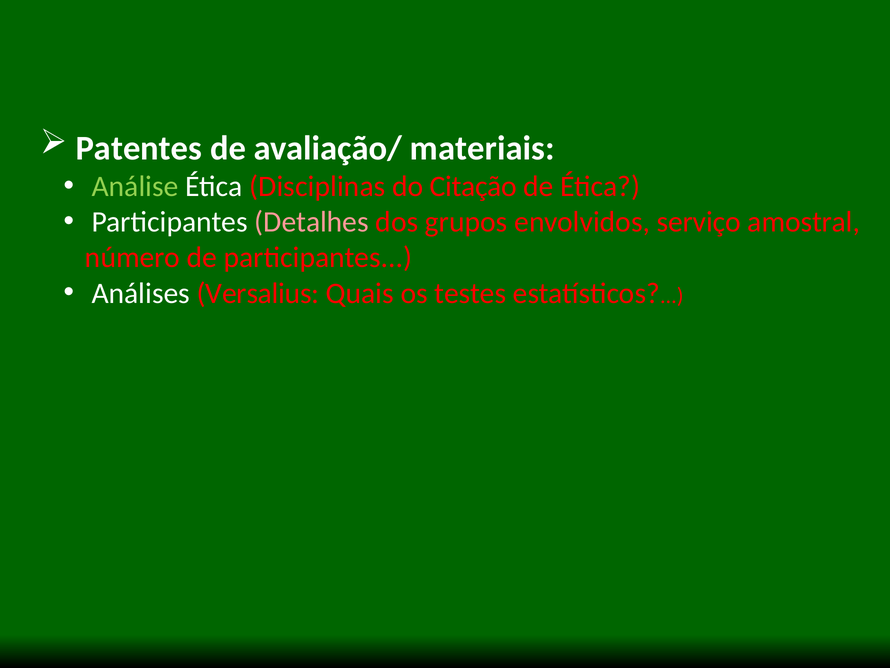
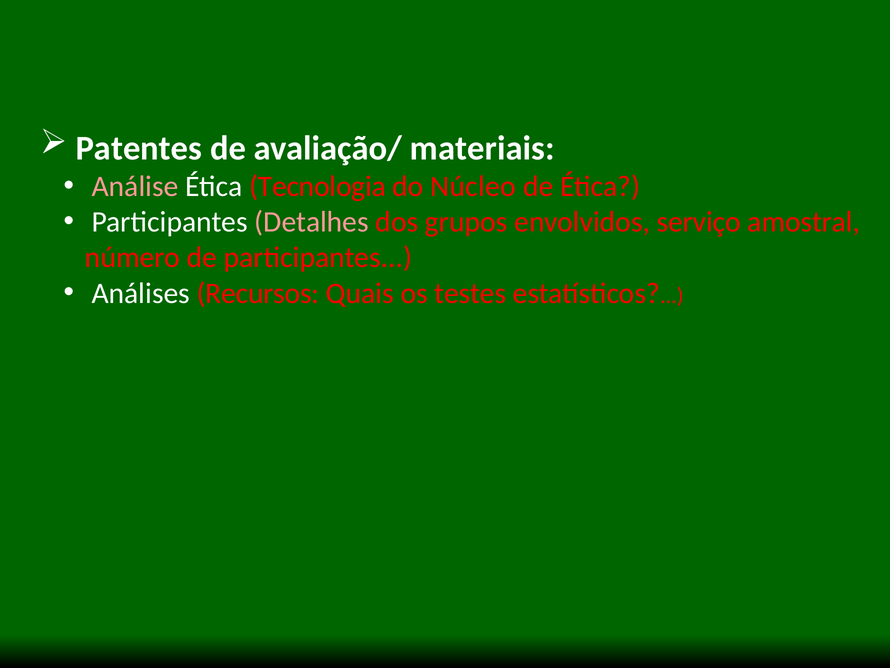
Análise colour: light green -> pink (135, 186)
Disciplinas: Disciplinas -> Tecnologia (317, 186)
Citação: Citação -> Núcleo (473, 186)
Versalius: Versalius -> Recursos (258, 293)
